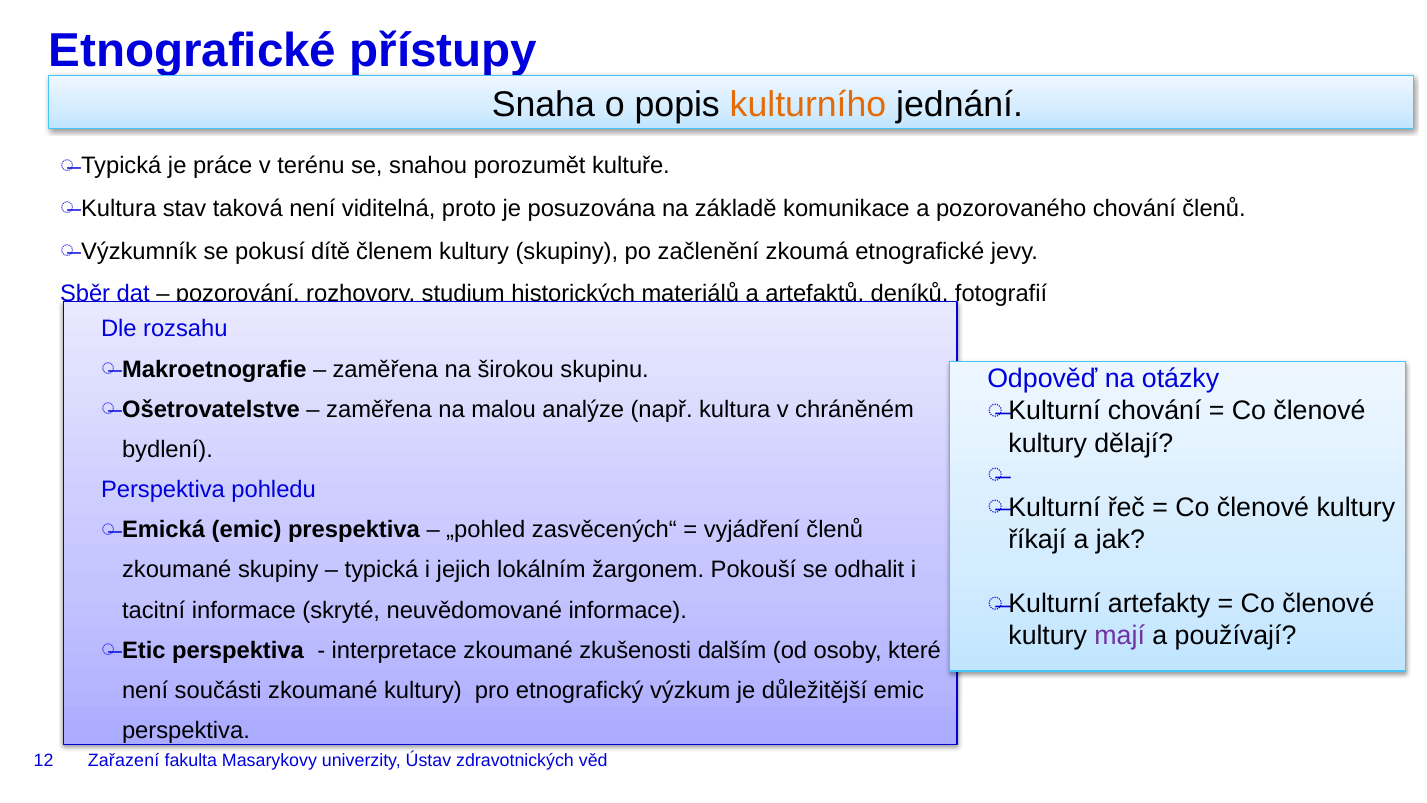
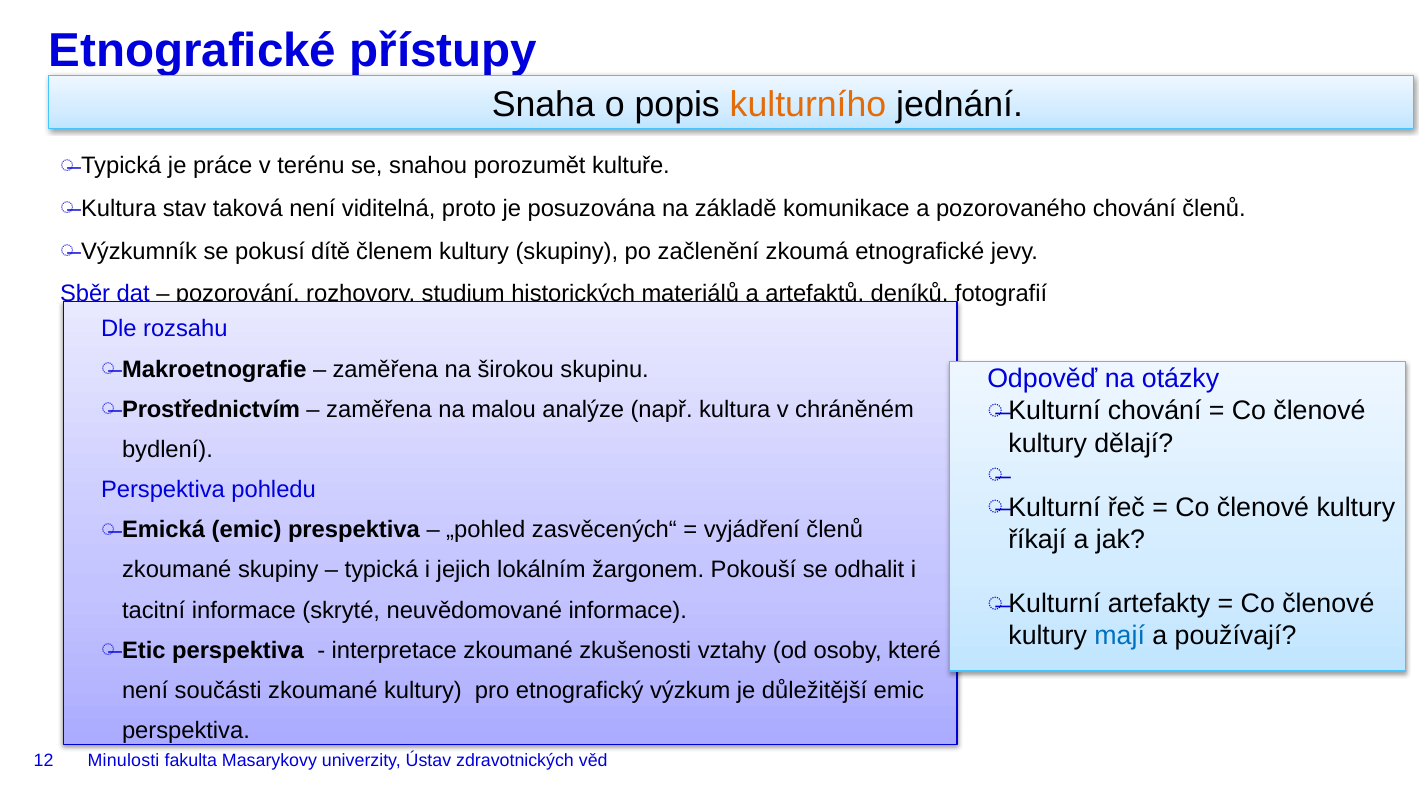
Ošetrovatelstve: Ošetrovatelstve -> Prostřednictvím (211, 409)
mají colour: purple -> blue (1120, 636)
dalším: dalším -> vztahy (732, 650)
Zařazení: Zařazení -> Minulosti (124, 760)
